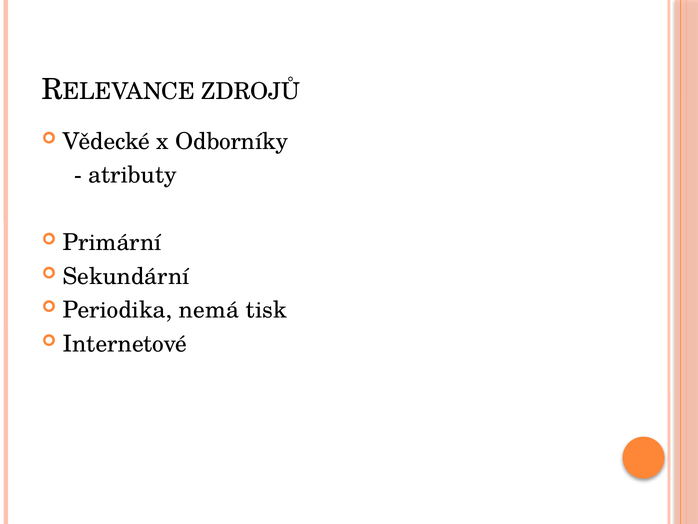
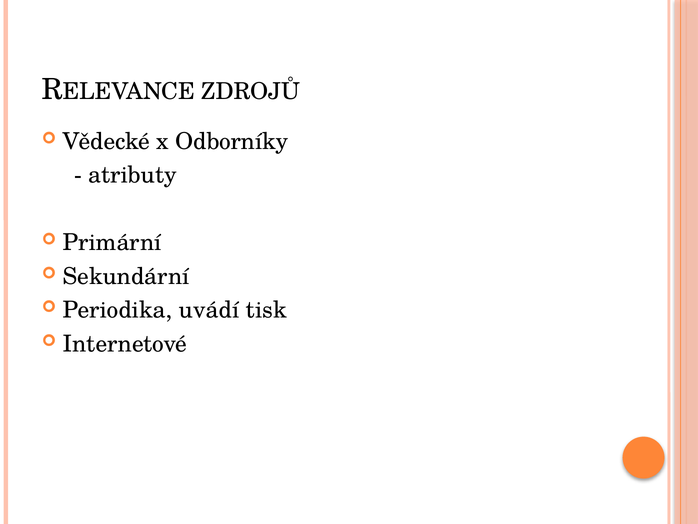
nemá: nemá -> uvádí (209, 310)
